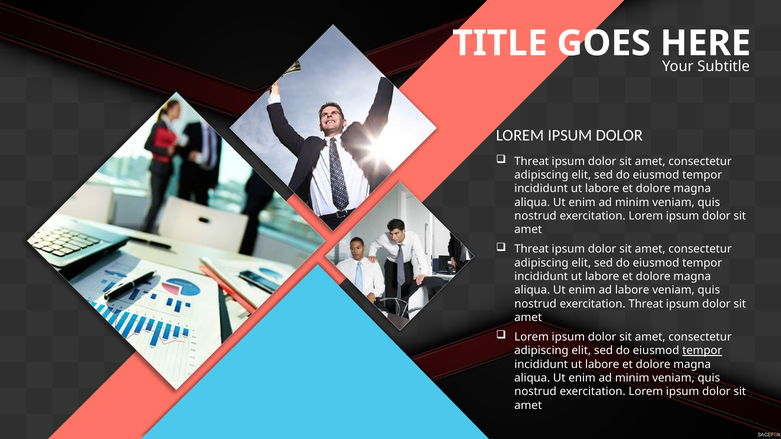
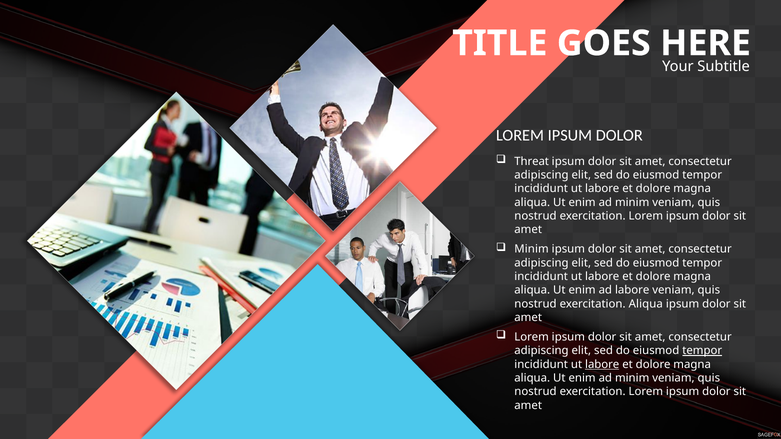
Threat: Threat -> Minim (532, 249)
exercitation Threat: Threat -> Aliqua (646, 304)
labore underline: none -> present (602, 365)
